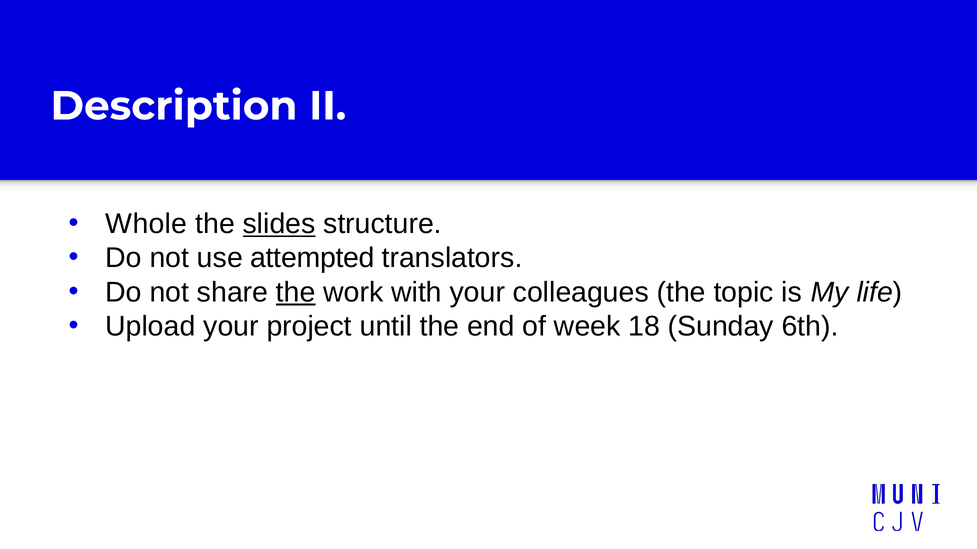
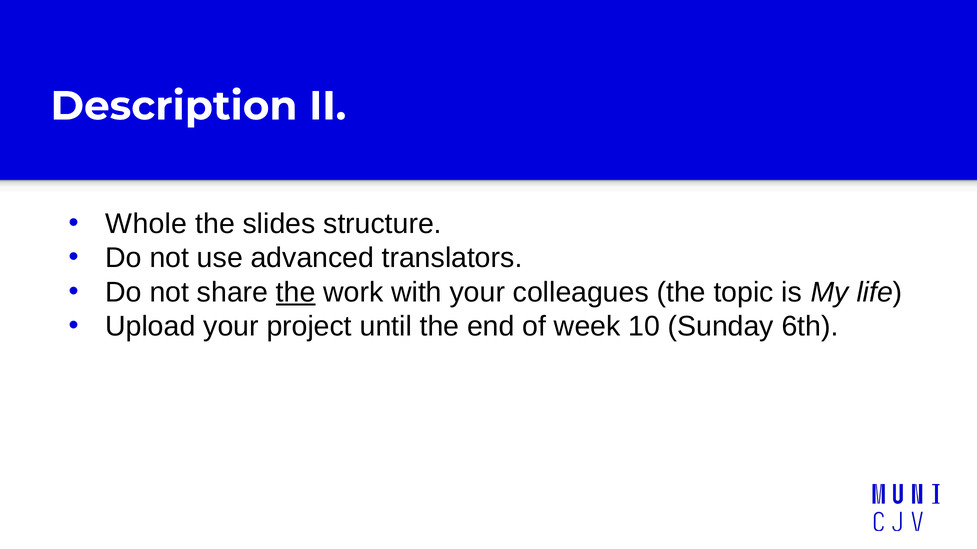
slides underline: present -> none (279, 224)
attempted: attempted -> advanced (312, 258)
18: 18 -> 10 (644, 327)
